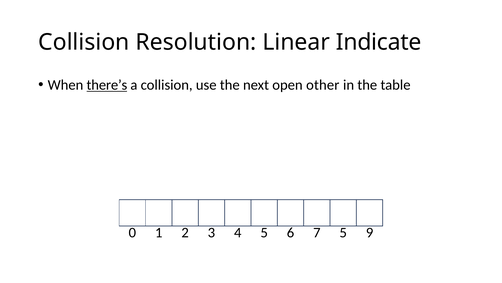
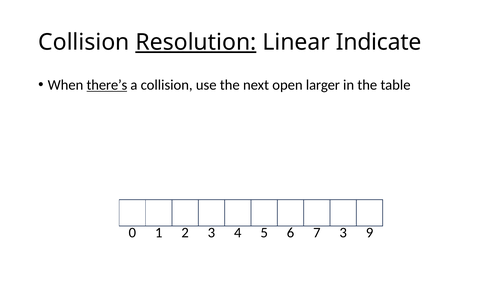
Resolution underline: none -> present (196, 42)
other: other -> larger (323, 85)
7 5: 5 -> 3 (343, 232)
